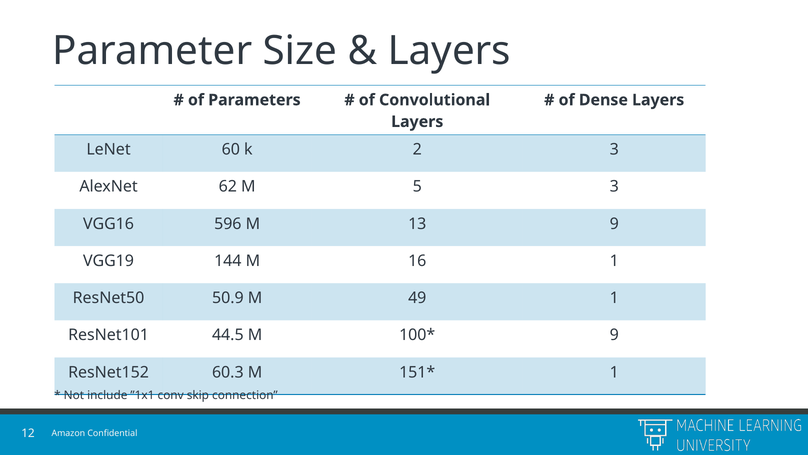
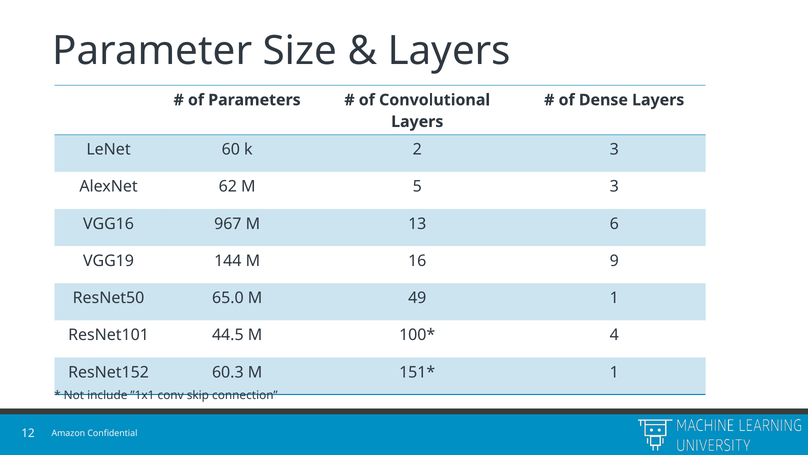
596: 596 -> 967 (228, 224)
13 9: 9 -> 6 (614, 224)
16 1: 1 -> 9 (614, 261)
50.9: 50.9 -> 65.0 (228, 298)
9: 9 -> 4 (614, 335)
